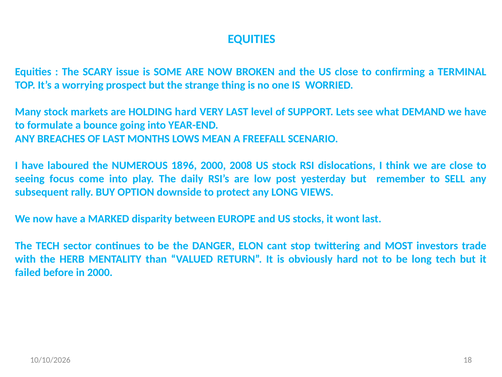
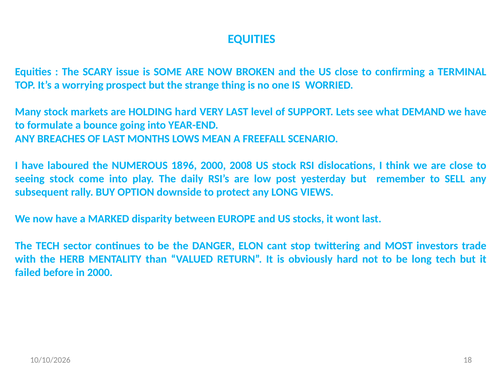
seeing focus: focus -> stock (62, 179)
